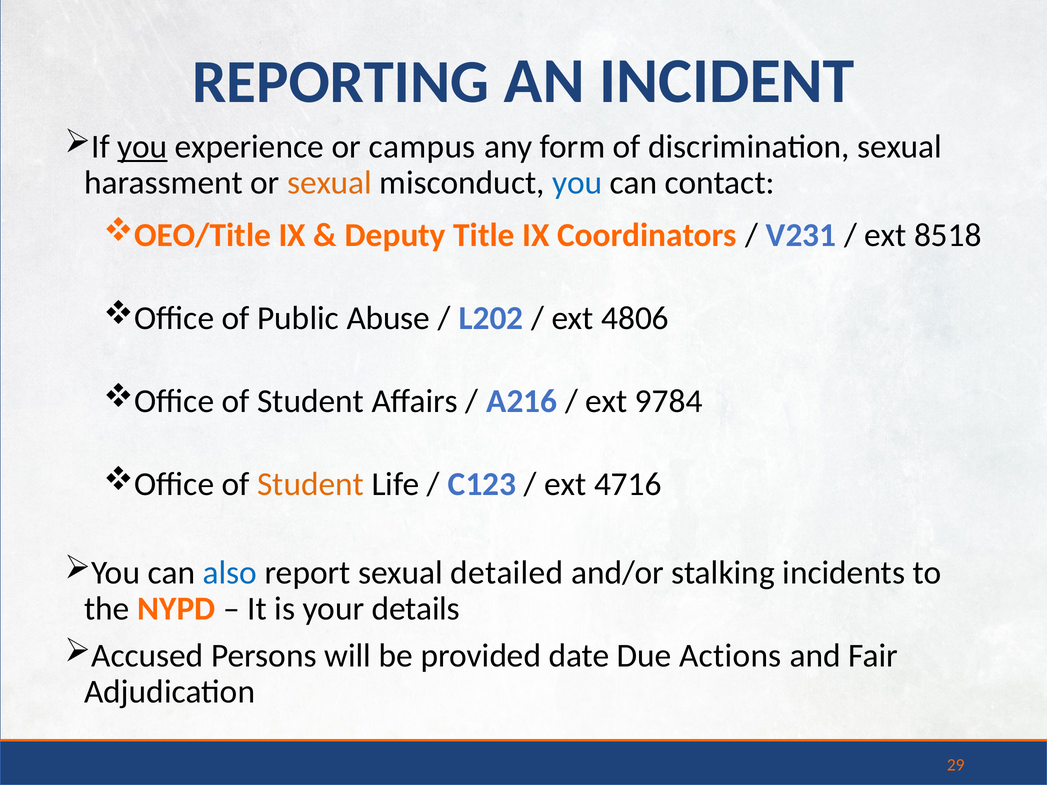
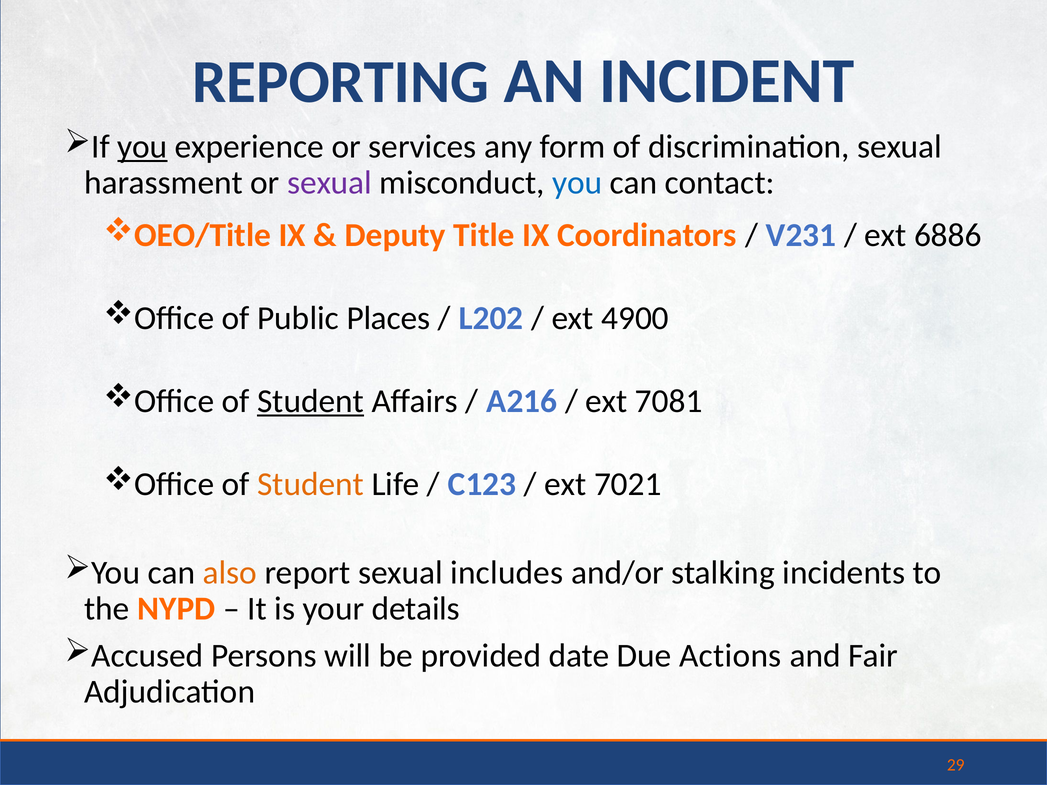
campus: campus -> services (422, 147)
sexual colour: orange -> purple (330, 183)
8518: 8518 -> 6886 (948, 235)
Abuse: Abuse -> Places (388, 318)
4806: 4806 -> 4900 (635, 318)
Student underline: none -> present (311, 401)
9784: 9784 -> 7081 (669, 401)
4716: 4716 -> 7021 (628, 484)
also colour: blue -> orange (230, 573)
detailed: detailed -> includes (507, 573)
